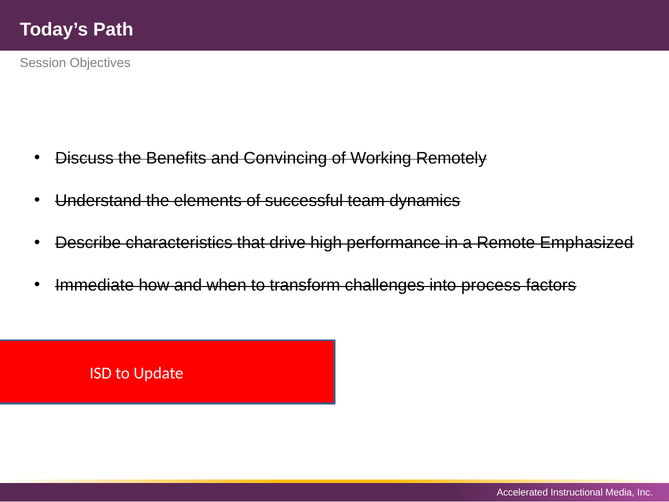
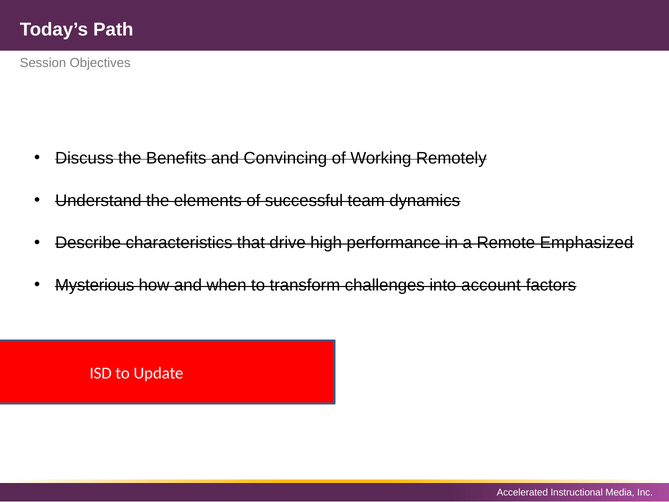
Immediate: Immediate -> Mysterious (95, 285)
process: process -> account (491, 285)
